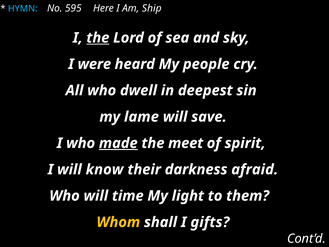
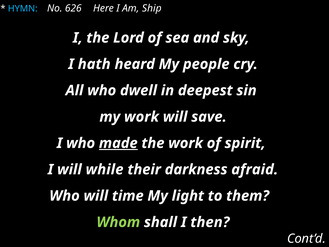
595: 595 -> 626 (73, 8)
the underline: present -> none (98, 38)
were: were -> hath (94, 64)
my lame: lame -> work (141, 117)
the meet: meet -> work (186, 143)
know: know -> while (105, 169)
Whom colour: yellow -> light green (118, 222)
gifts: gifts -> then (210, 222)
